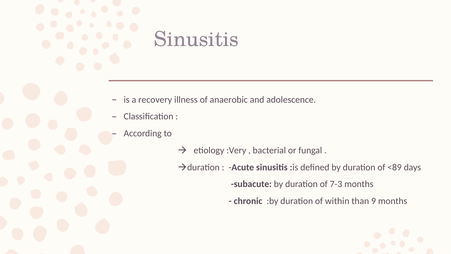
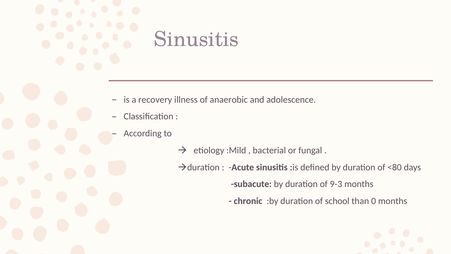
:Very: :Very -> :Mild (236, 150)
<89: <89 -> <80 (395, 167)
7-3: 7-3 -> 9-3 (336, 184)
within: within -> school (337, 201)
9: 9 -> 0 (374, 201)
